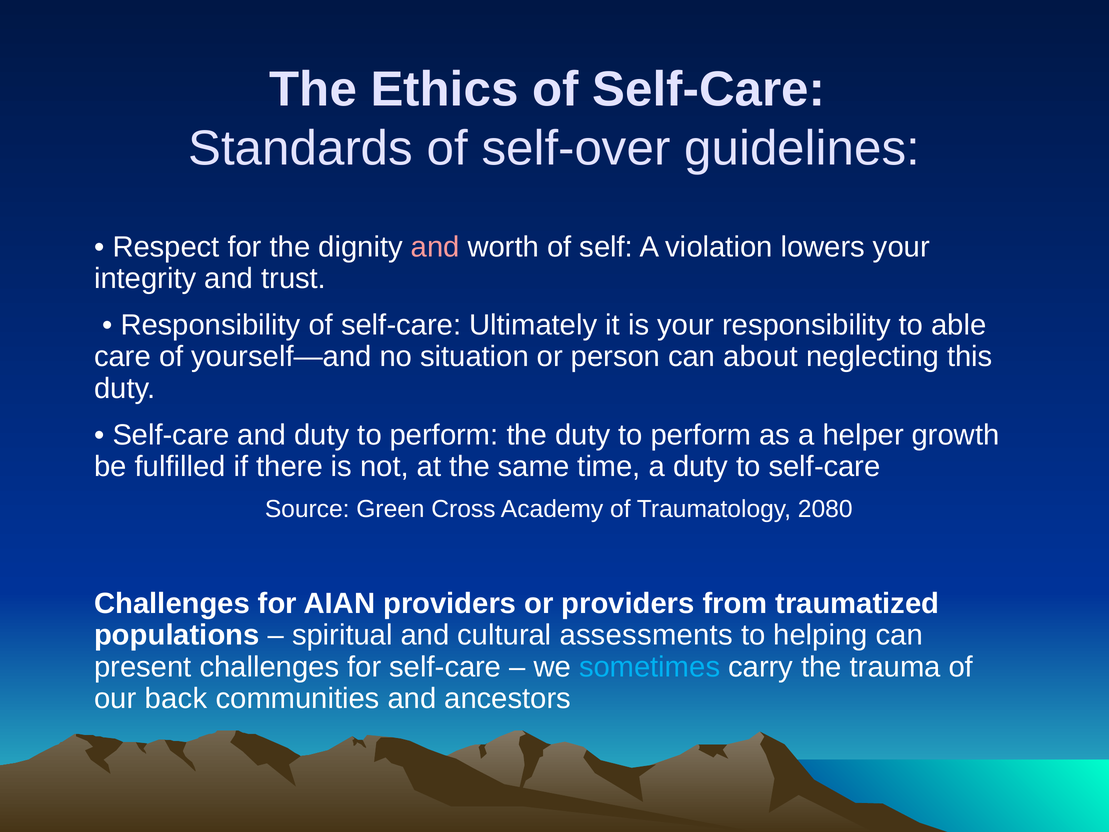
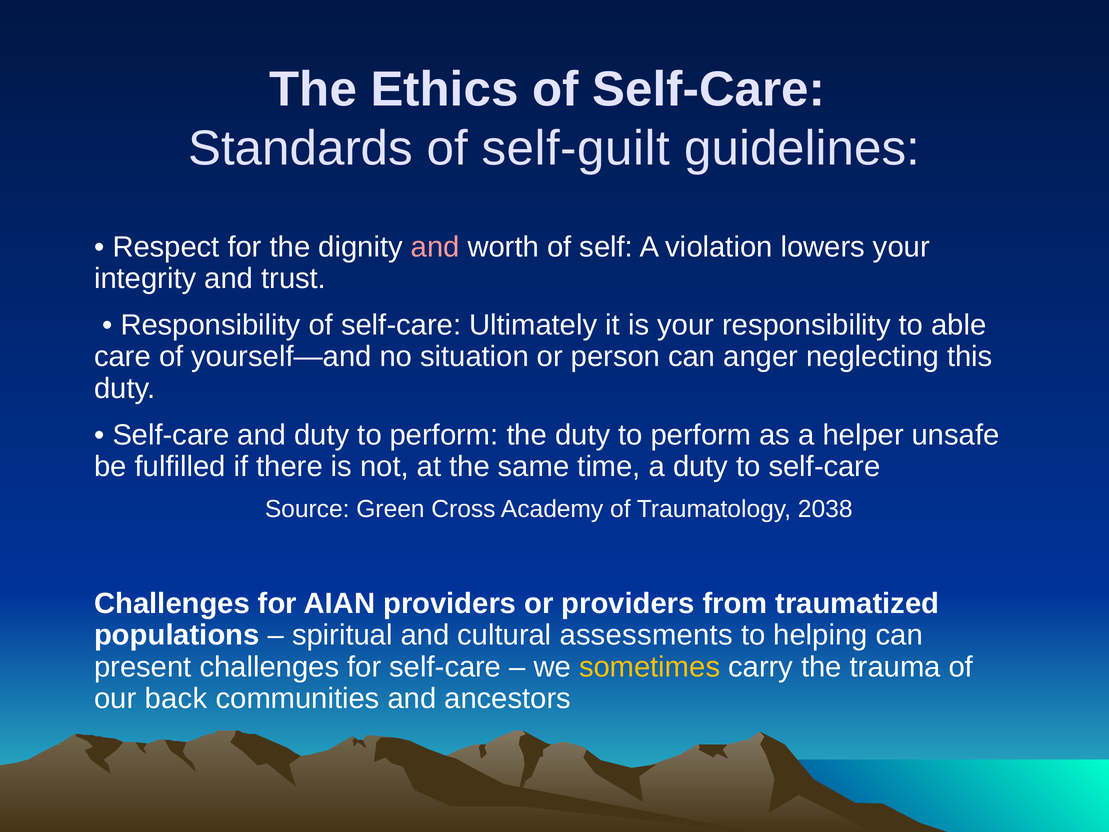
self-over: self-over -> self-guilt (576, 149)
about: about -> anger (761, 357)
growth: growth -> unsafe (956, 435)
2080: 2080 -> 2038 (825, 509)
sometimes colour: light blue -> yellow (650, 667)
